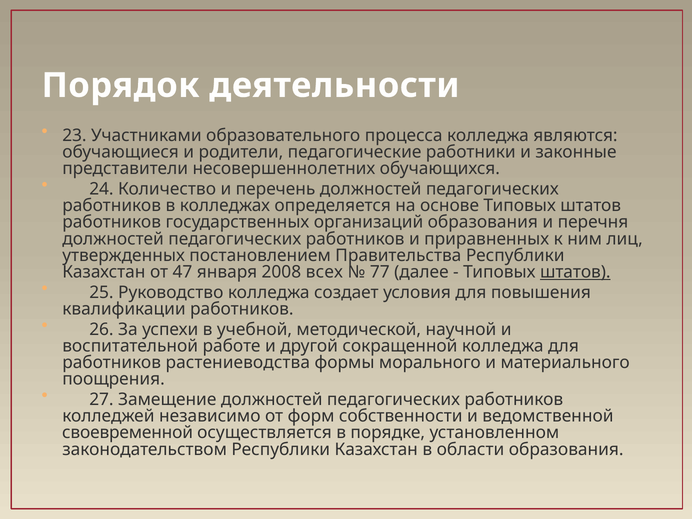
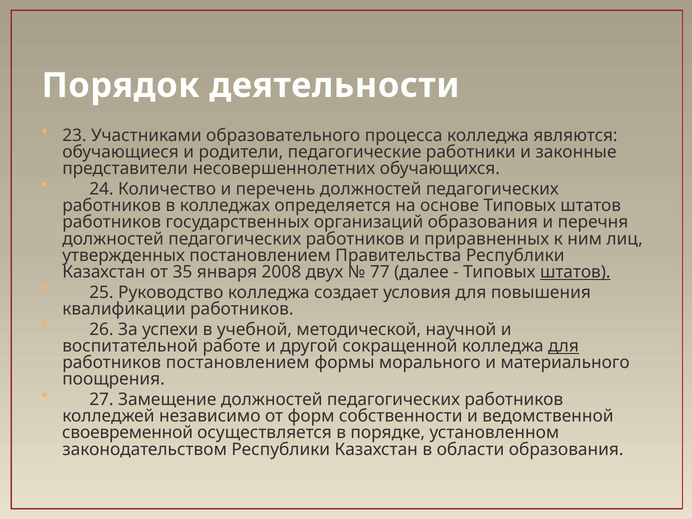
47: 47 -> 35 (182, 272)
всех: всех -> двух (324, 272)
для underline: none -> present (564, 346)
работников растениеводства: растениеводства -> постановлением (238, 363)
